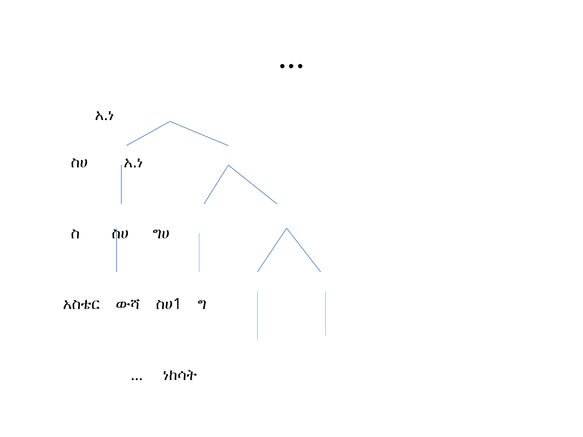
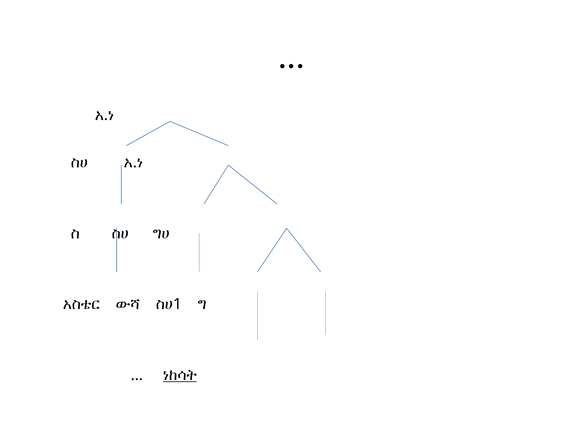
ነከሳት underline: none -> present (180, 375)
